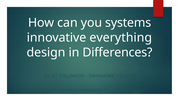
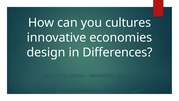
systems: systems -> cultures (128, 23)
everything: everything -> economies (121, 37)
